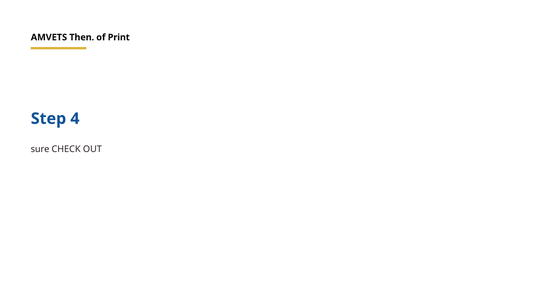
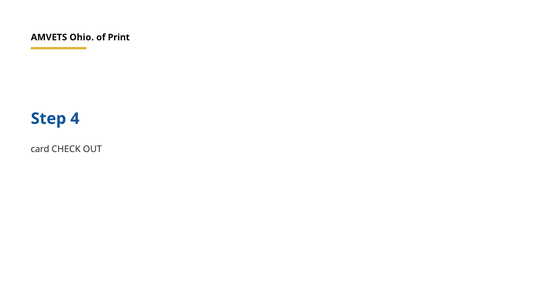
Then: Then -> Ohio (82, 37)
sure: sure -> card (40, 149)
